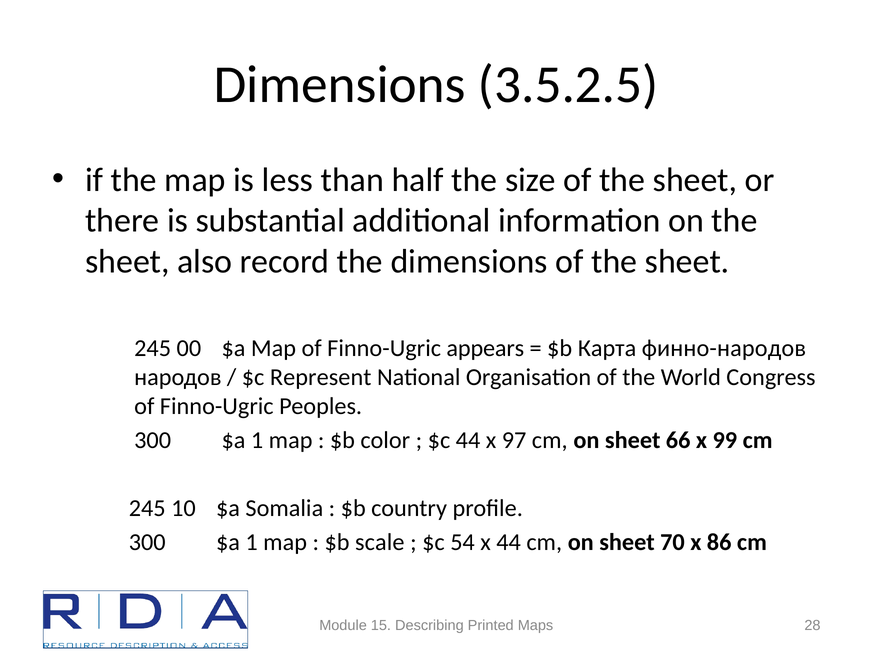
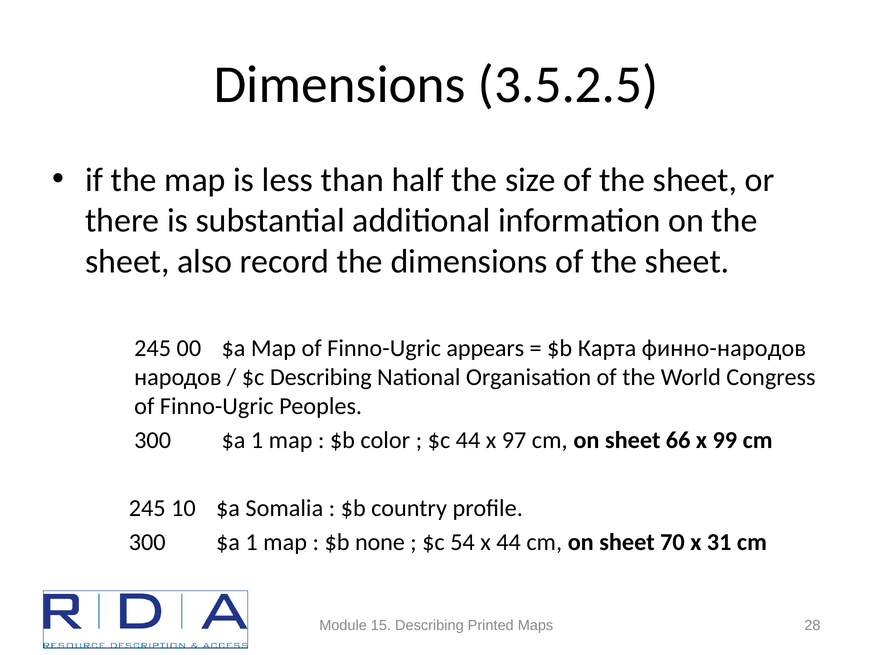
$c Represent: Represent -> Describing (321, 377)
scale: scale -> none (380, 542)
86: 86 -> 31 (719, 542)
